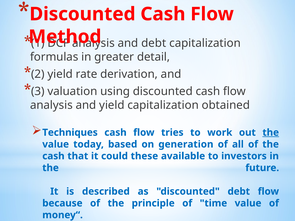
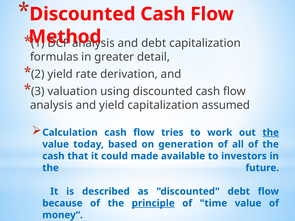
obtained: obtained -> assumed (226, 105)
Techniques: Techniques -> Calculation (70, 133)
these: these -> made (144, 156)
principle underline: none -> present (153, 203)
